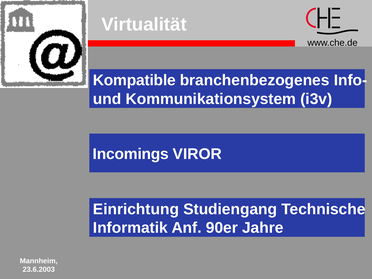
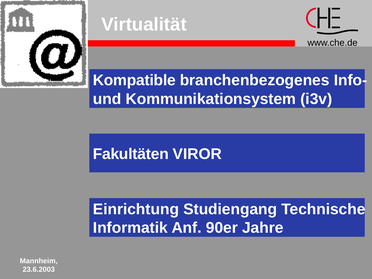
Incomings: Incomings -> Fakultäten (131, 154)
